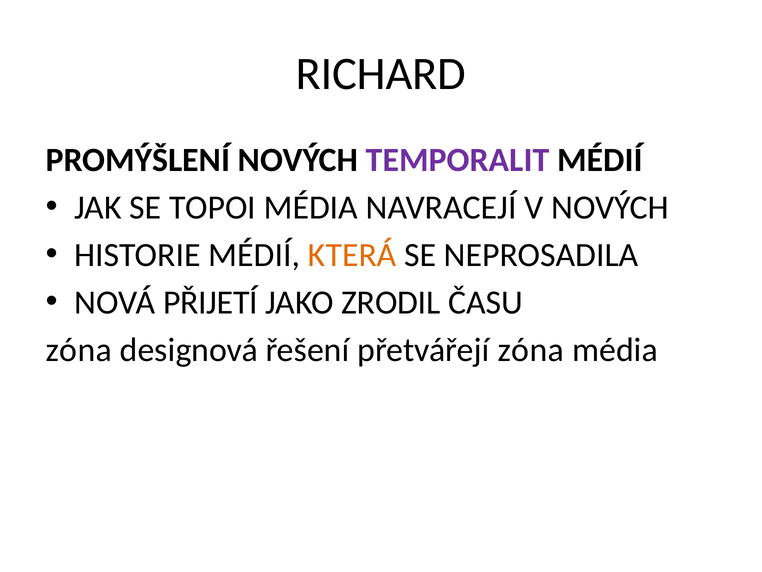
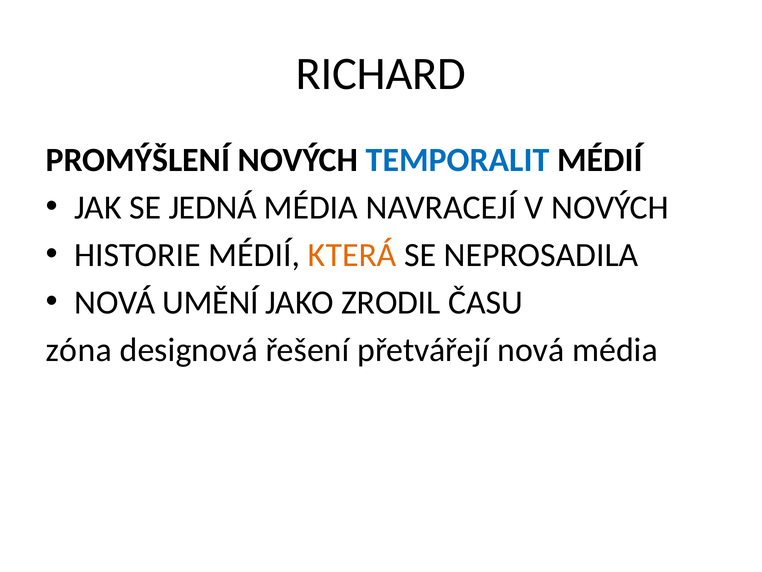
TEMPORALIT colour: purple -> blue (458, 160)
TOPOI: TOPOI -> JEDNÁ (213, 207)
PŘIJETÍ: PŘIJETÍ -> UMĚNÍ (210, 302)
přetvářejí zóna: zóna -> nová (531, 350)
